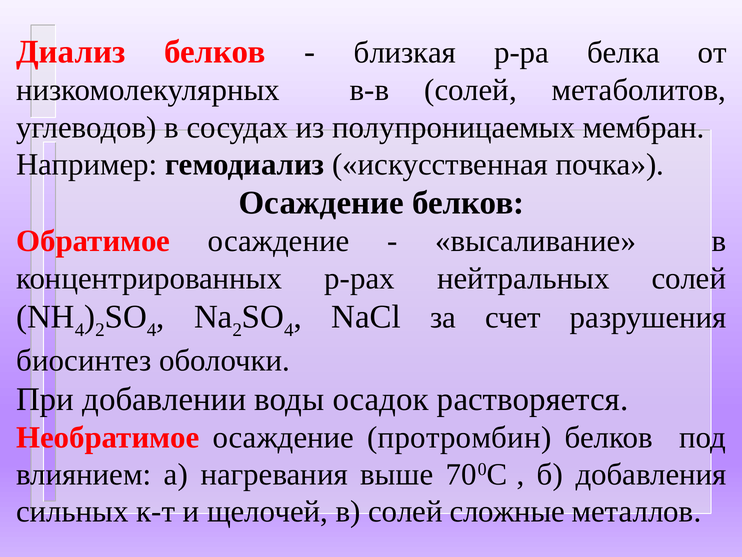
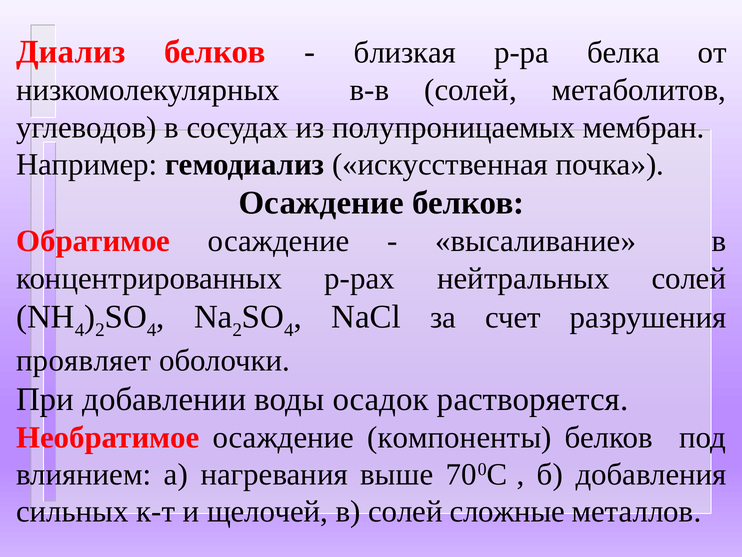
биосинтез: биосинтез -> проявляет (84, 360)
протромбин: протромбин -> компоненты (459, 437)
